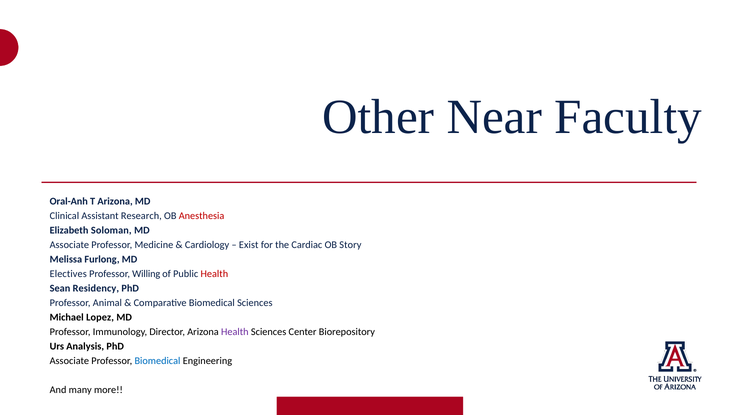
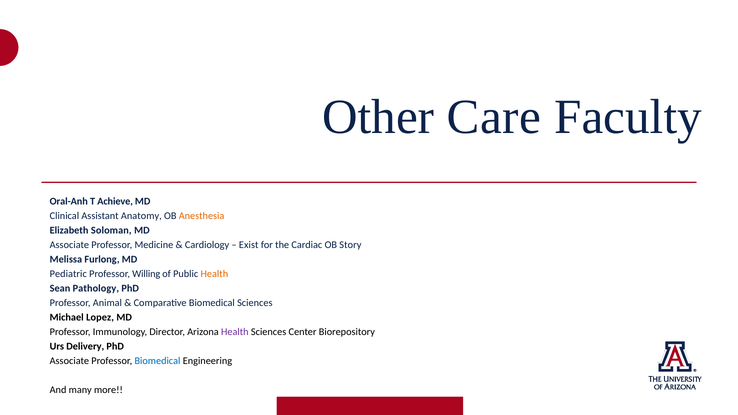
Near: Near -> Care (494, 117)
T Arizona: Arizona -> Achieve (115, 201)
Research: Research -> Anatomy (141, 216)
Anesthesia colour: red -> orange (202, 216)
Electives: Electives -> Pediatric (68, 274)
Health colour: red -> orange (214, 274)
Residency: Residency -> Pathology (96, 288)
Analysis: Analysis -> Delivery (85, 347)
